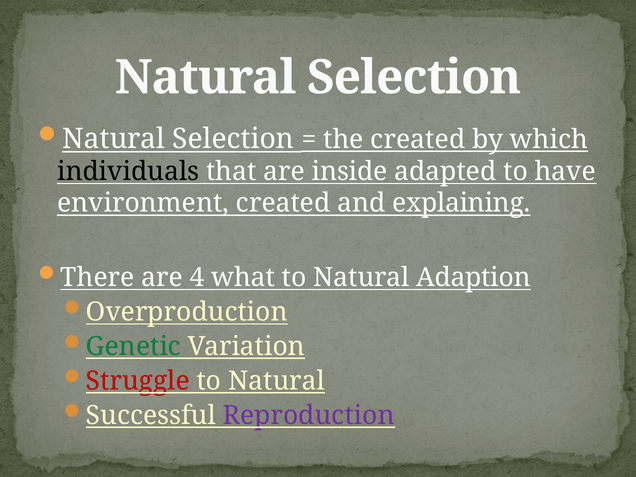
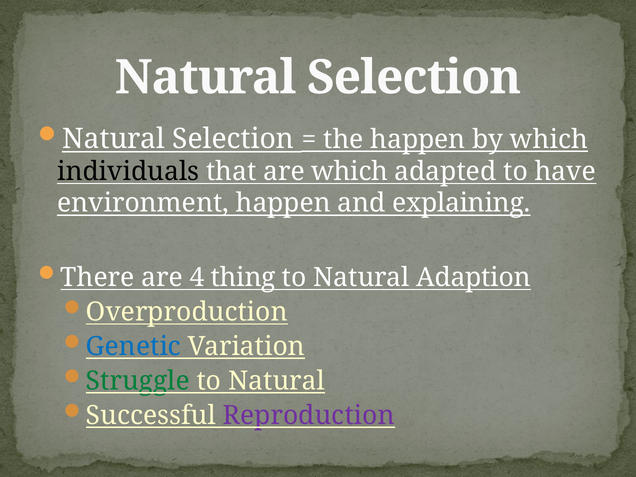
the created: created -> happen (418, 139)
are inside: inside -> which (350, 171)
environment created: created -> happen (283, 203)
what: what -> thing (243, 277)
Genetic colour: green -> blue (133, 346)
Struggle colour: red -> green (138, 381)
